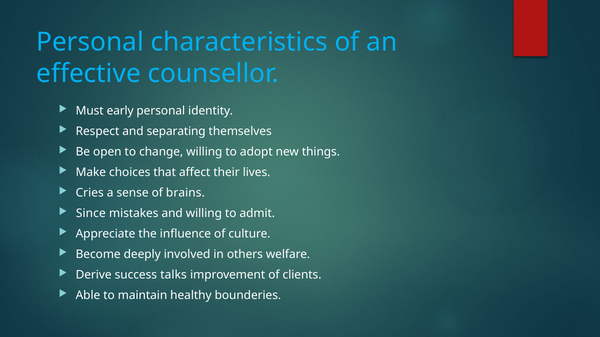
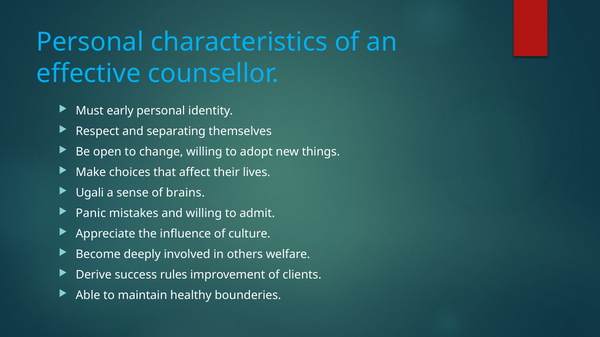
Cries: Cries -> Ugali (90, 193)
Since: Since -> Panic (91, 214)
talks: talks -> rules (174, 275)
